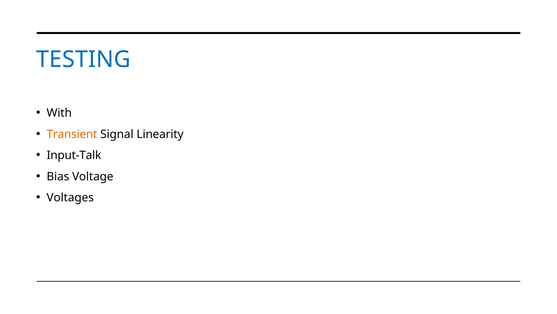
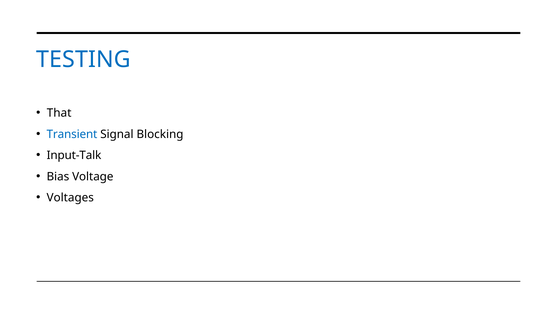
With: With -> That (59, 113)
Transient colour: orange -> blue (72, 134)
Linearity: Linearity -> Blocking (160, 134)
